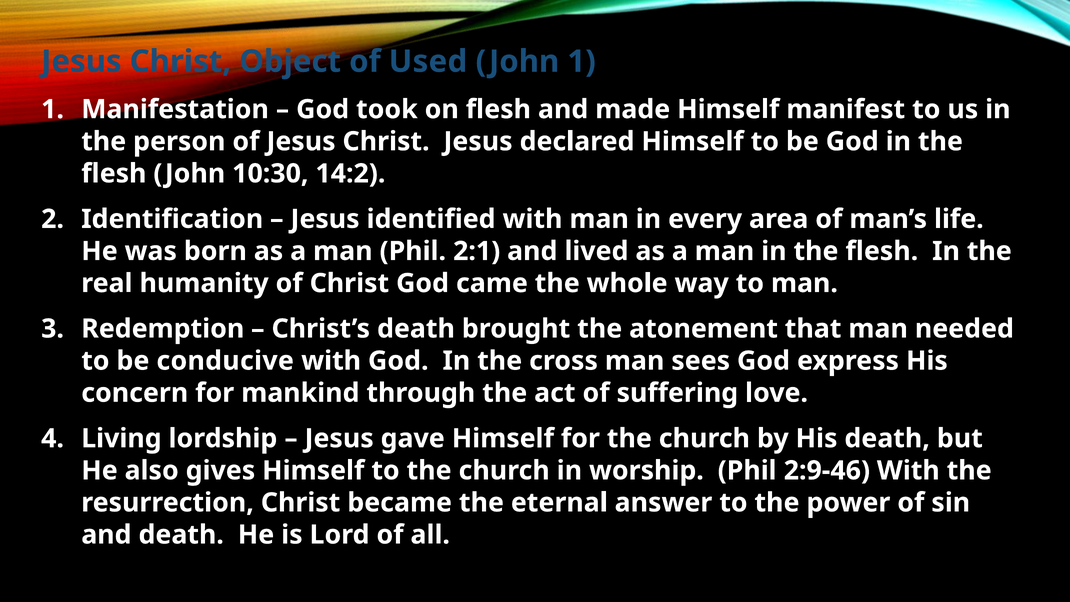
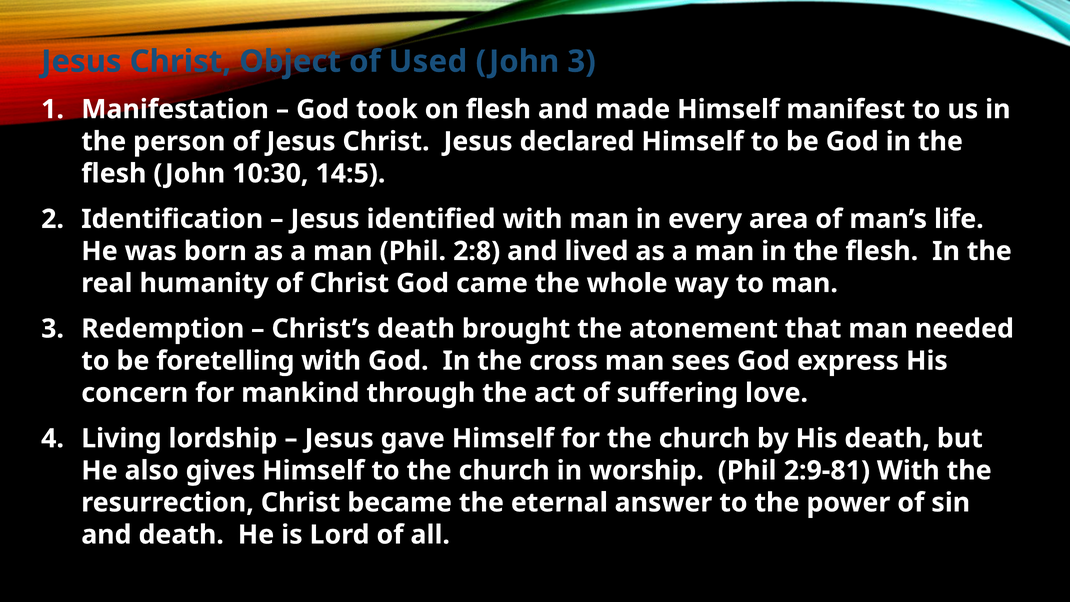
John 1: 1 -> 3 (582, 62)
14:2: 14:2 -> 14:5 (350, 174)
2:1: 2:1 -> 2:8 (477, 251)
conducive: conducive -> foretelling (225, 361)
2:9-46: 2:9-46 -> 2:9-81 (827, 470)
